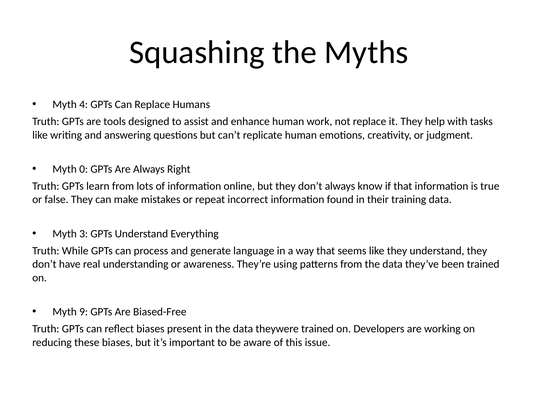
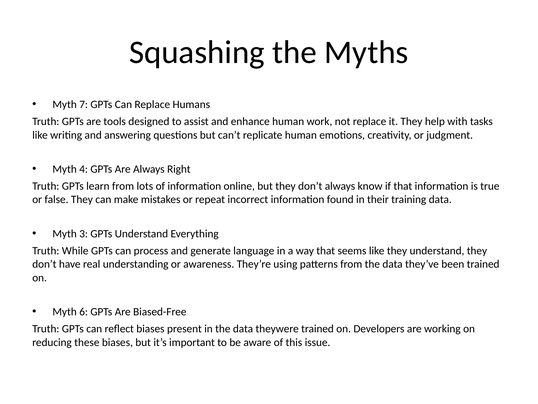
4: 4 -> 7 (84, 104)
0: 0 -> 4 (84, 169)
9: 9 -> 6 (84, 311)
